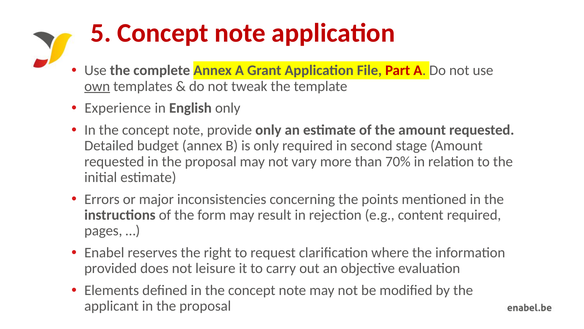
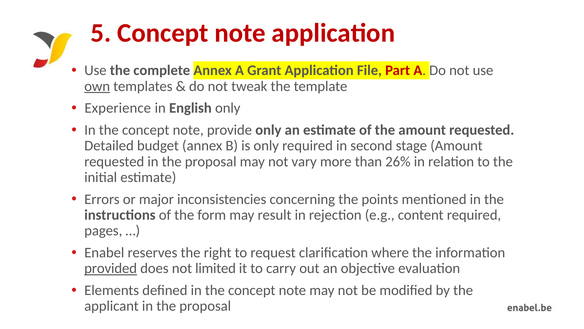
70%: 70% -> 26% (398, 161)
provided underline: none -> present (111, 268)
leisure: leisure -> limited (216, 268)
